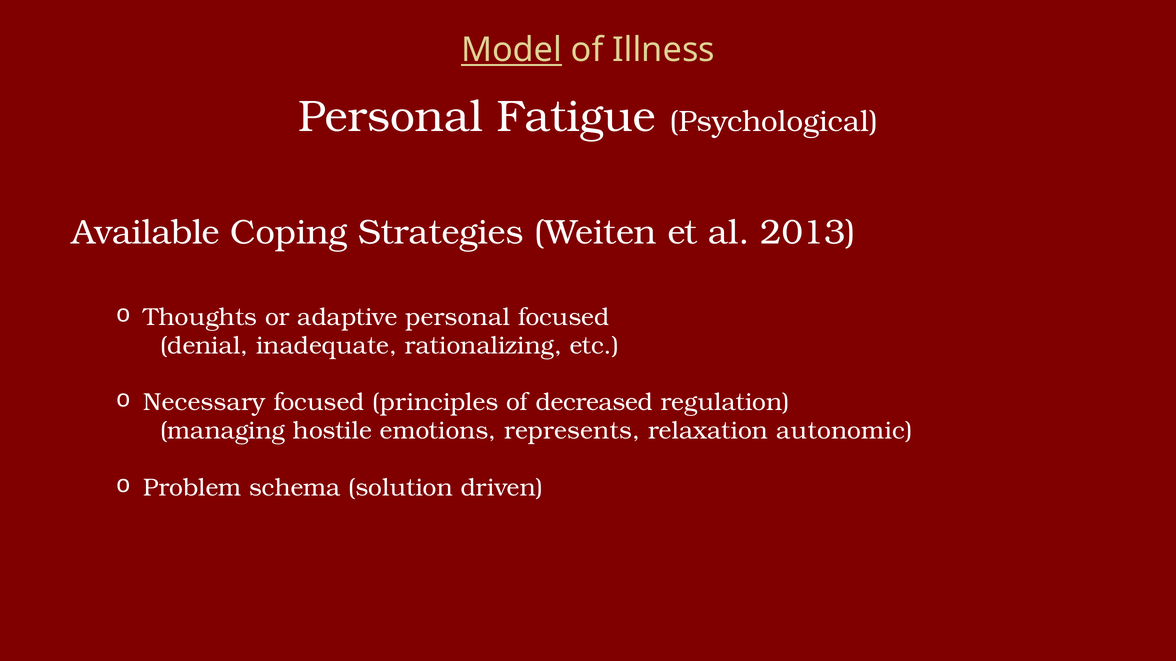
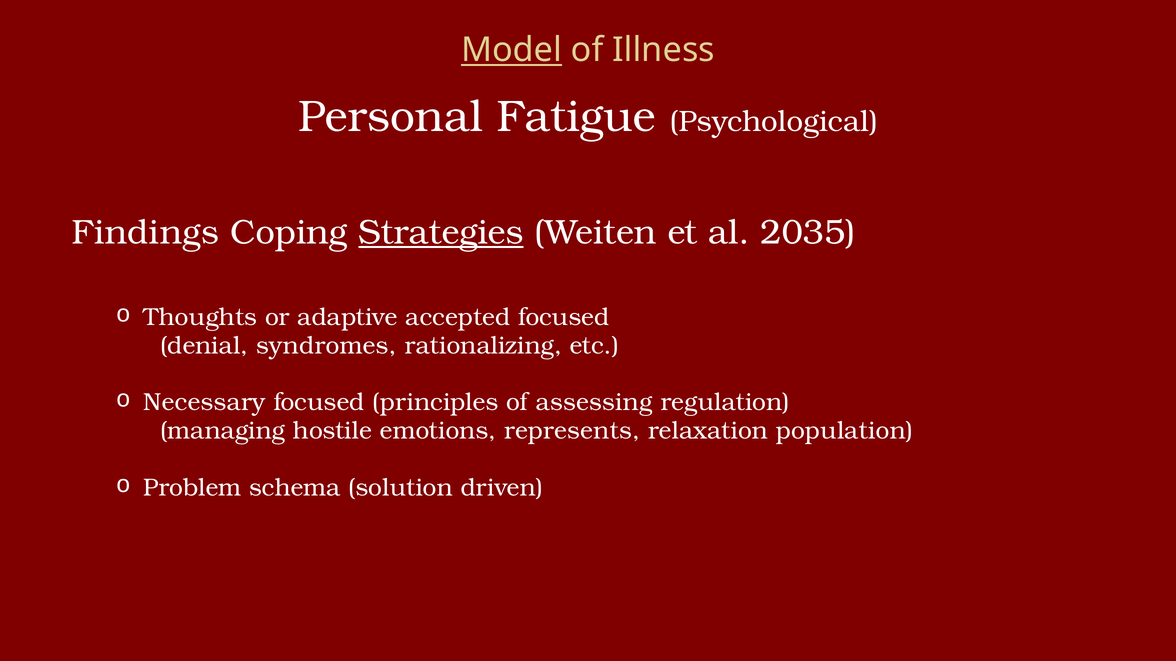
Available: Available -> Findings (145, 233)
Strategies underline: none -> present (441, 233)
2013: 2013 -> 2035 (808, 233)
adaptive personal: personal -> accepted (458, 317)
inadequate: inadequate -> syndromes (326, 346)
decreased: decreased -> assessing (594, 403)
autonomic: autonomic -> population (844, 431)
